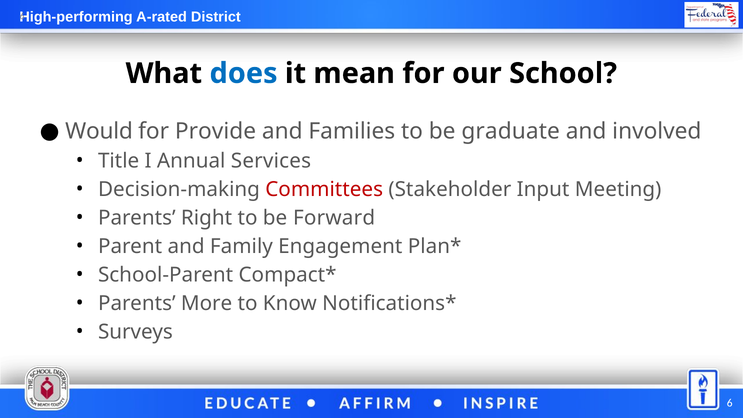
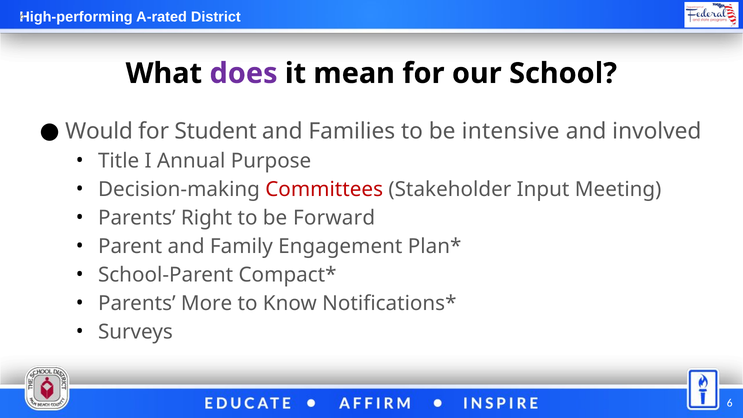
does colour: blue -> purple (244, 73)
Provide: Provide -> Student (216, 131)
graduate: graduate -> intensive (511, 131)
Services: Services -> Purpose (271, 161)
